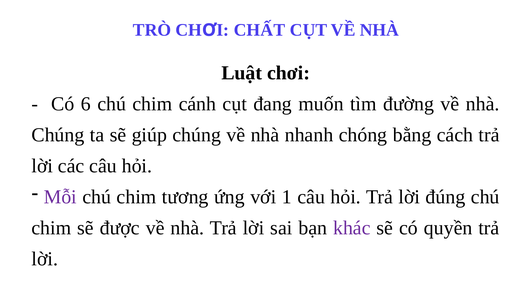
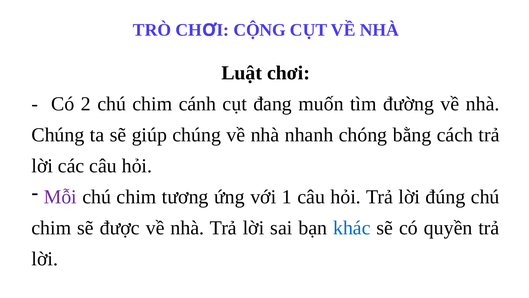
CHẤT: CHẤT -> CỘNG (260, 30)
6: 6 -> 2 (86, 104)
khác colour: purple -> blue (352, 228)
